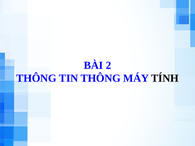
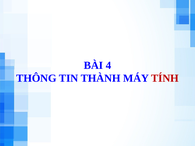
2: 2 -> 4 (108, 65)
TIN THÔNG: THÔNG -> THÀNH (101, 78)
TÍNH colour: black -> red (165, 78)
